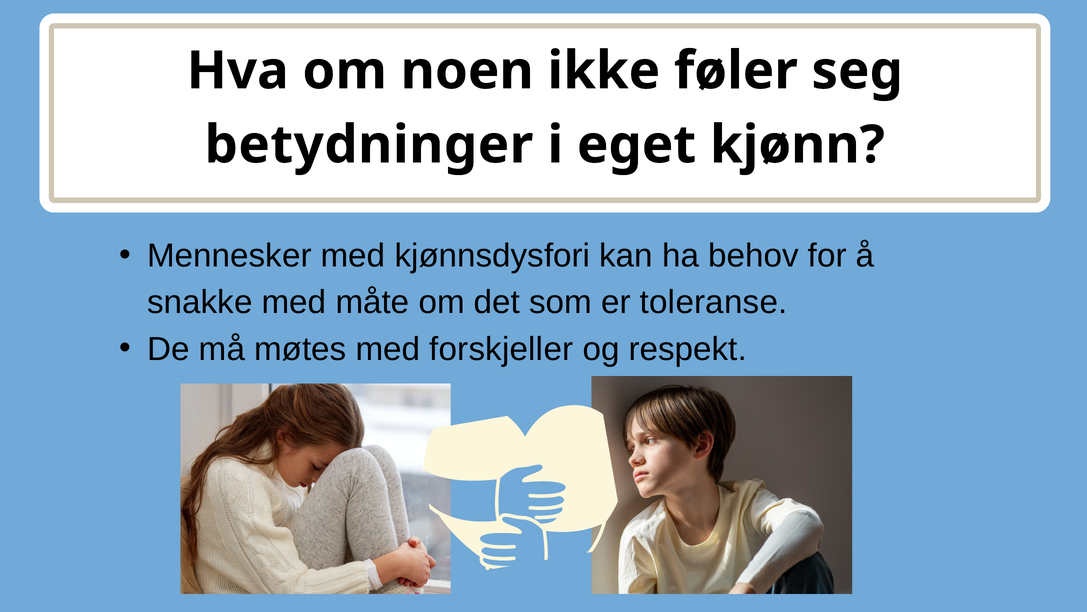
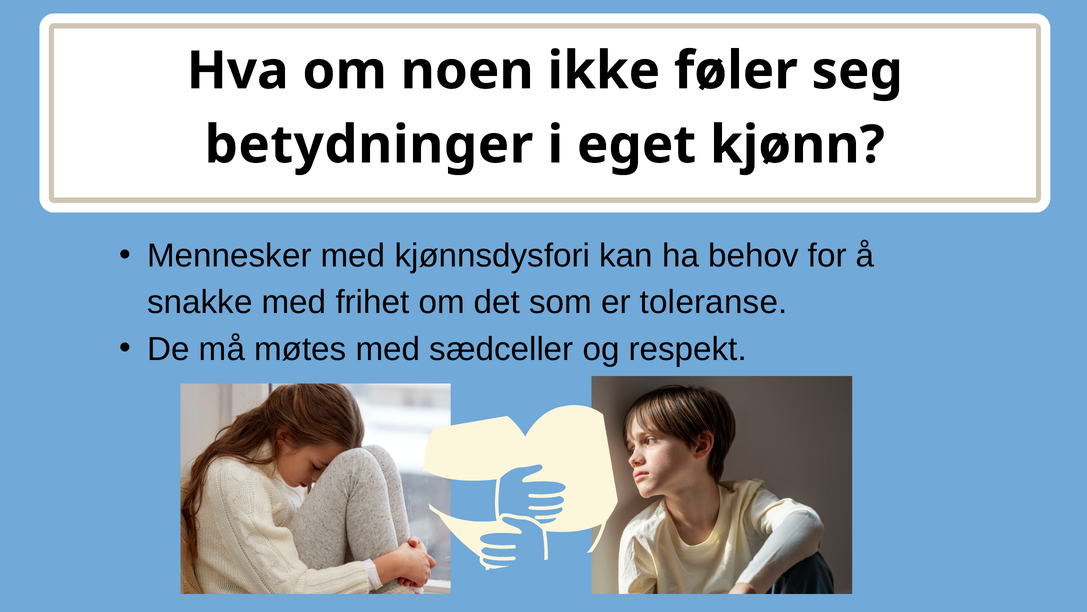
måte: måte -> frihet (372, 302)
forskjeller: forskjeller -> sædceller (501, 349)
